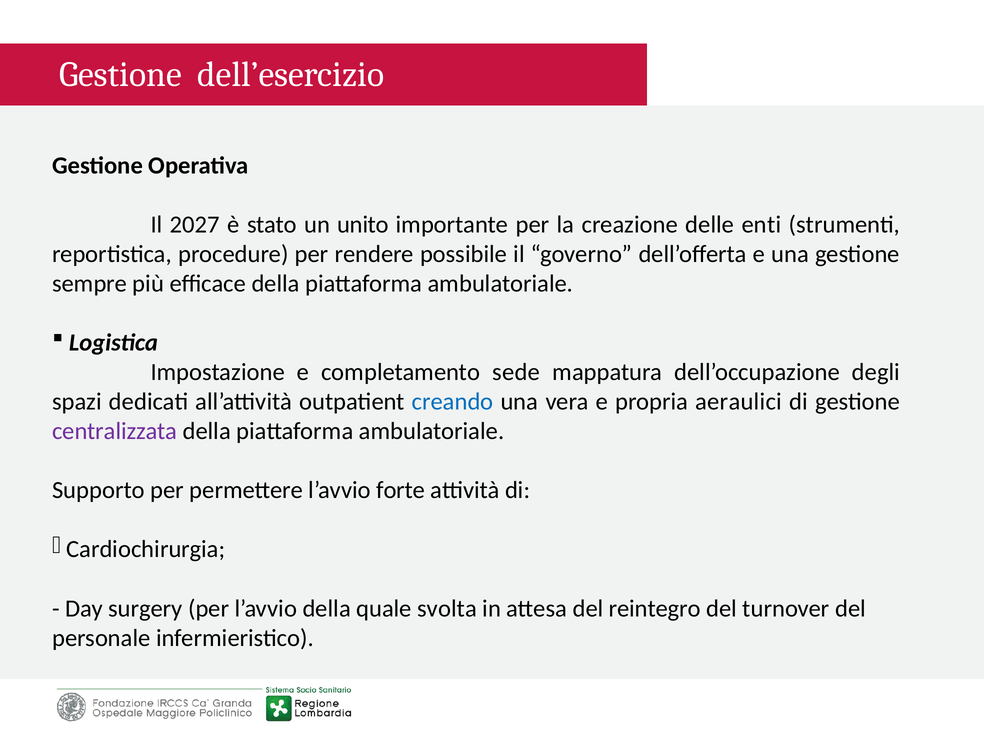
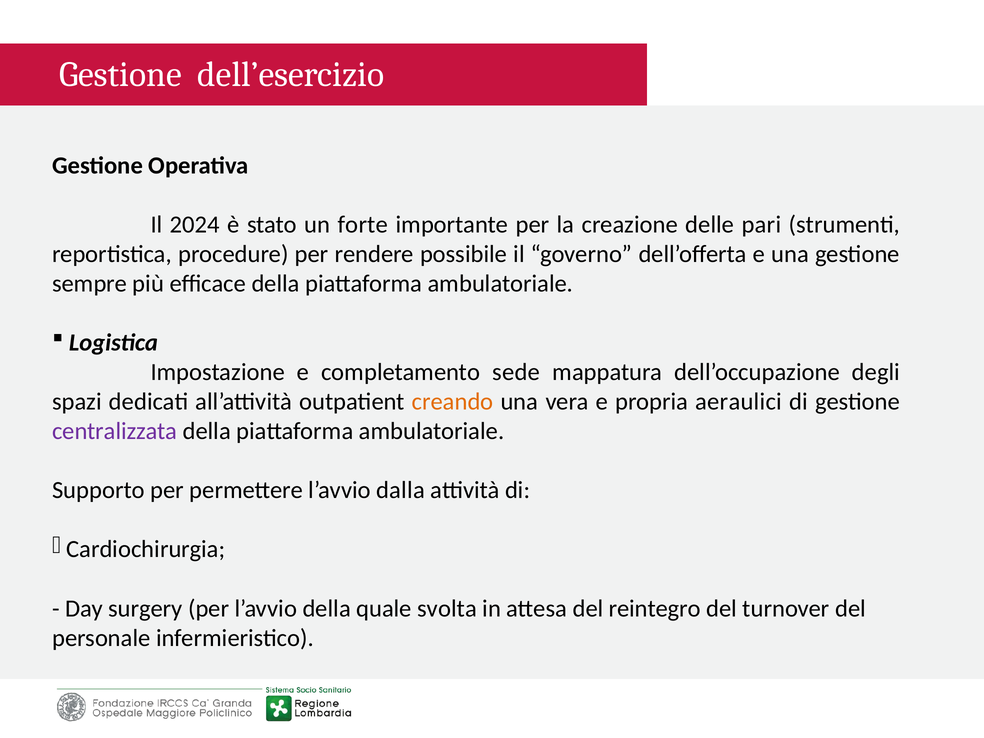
2027: 2027 -> 2024 (195, 225)
unito: unito -> forte (363, 225)
enti: enti -> pari (761, 225)
creando colour: blue -> orange (453, 402)
forte: forte -> dalla (401, 490)
